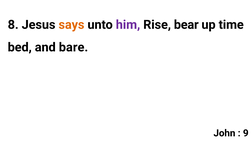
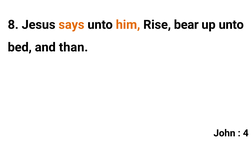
him colour: purple -> orange (128, 25)
up time: time -> unto (231, 25)
bare: bare -> than (73, 47)
9: 9 -> 4 (246, 133)
